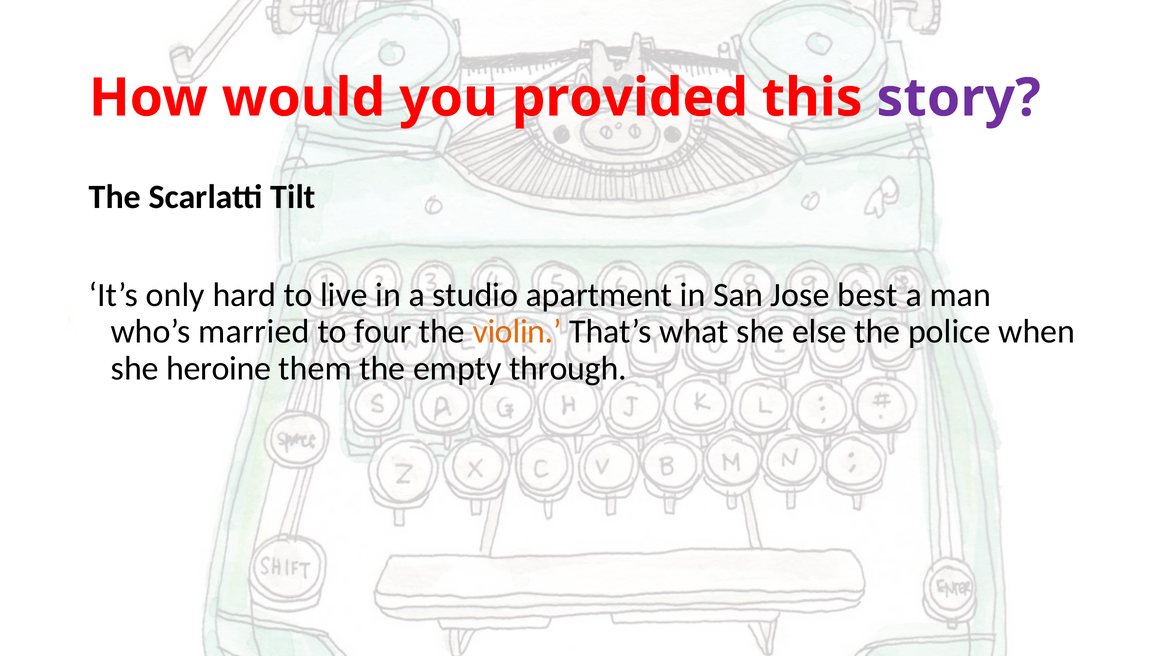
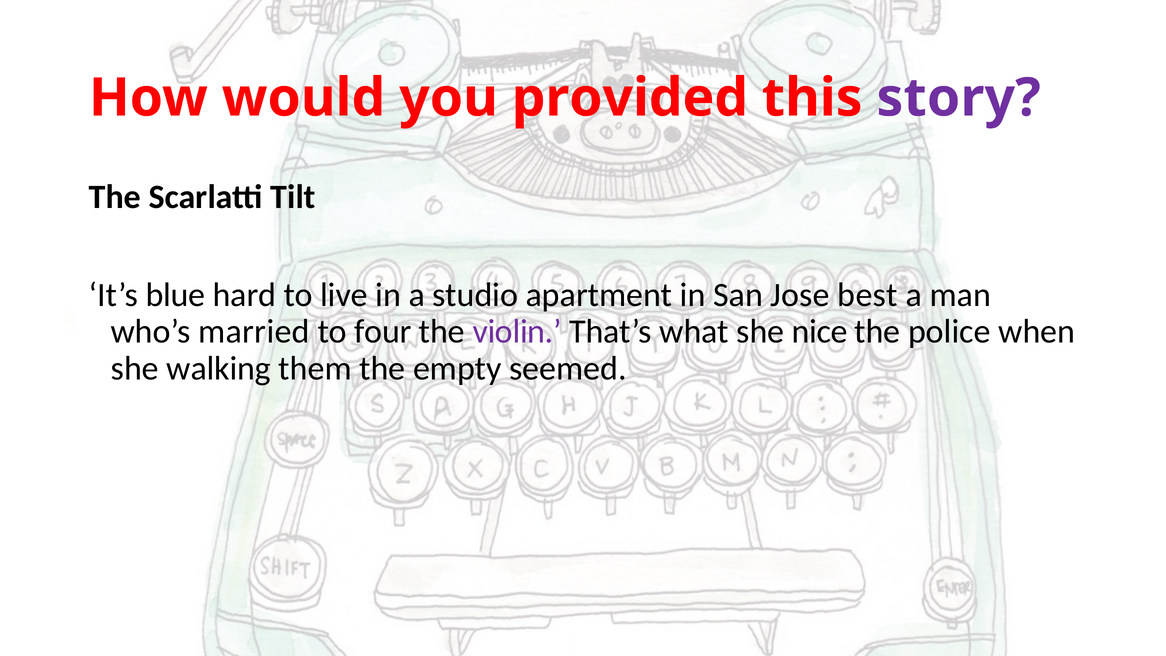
only: only -> blue (175, 295)
violin colour: orange -> purple (517, 332)
else: else -> nice (820, 332)
heroine: heroine -> walking (219, 368)
through: through -> seemed (568, 368)
